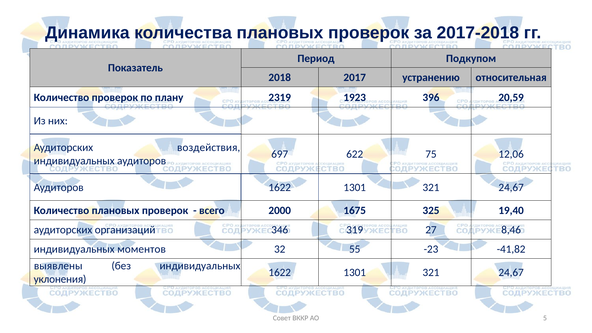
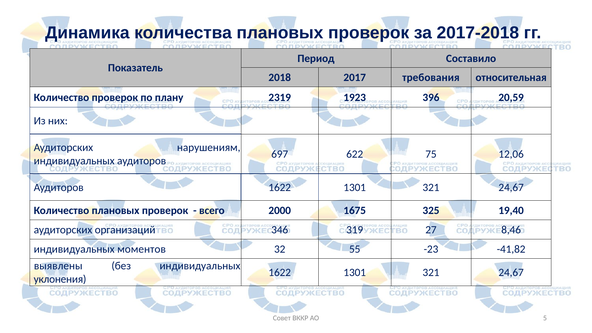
Подкупом: Подкупом -> Составило (471, 58)
устранению: устранению -> требования (431, 78)
воздействия: воздействия -> нарушениям (209, 147)
